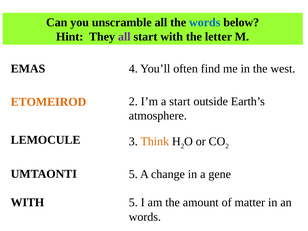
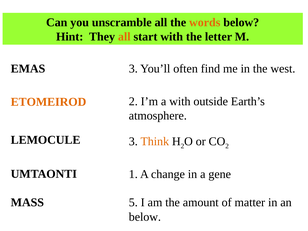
words colour: blue -> orange (205, 22)
all colour: purple -> orange (124, 37)
EMAS 4: 4 -> 3 (133, 69)
a start: start -> with (180, 101)
UMTAONTI 5: 5 -> 1 (133, 174)
WITH: WITH -> MASS (27, 203)
words: words -> below (145, 217)
